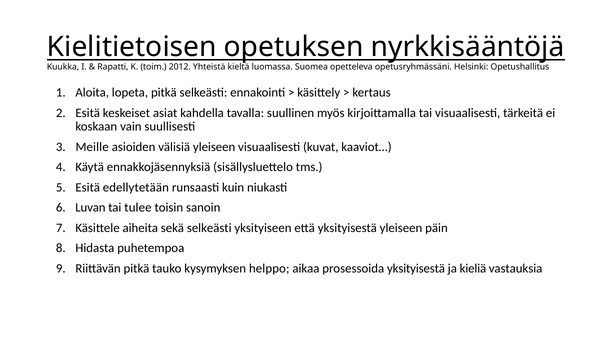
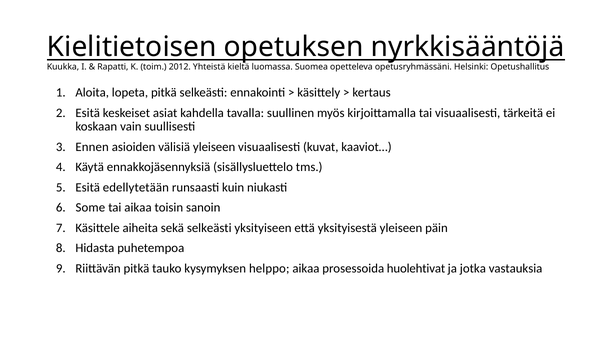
Meille: Meille -> Ennen (92, 147)
Luvan: Luvan -> Some (90, 208)
tai tulee: tulee -> aikaa (138, 208)
prosessoida yksityisestä: yksityisestä -> huolehtivat (416, 268)
kieliä: kieliä -> jotka (473, 268)
